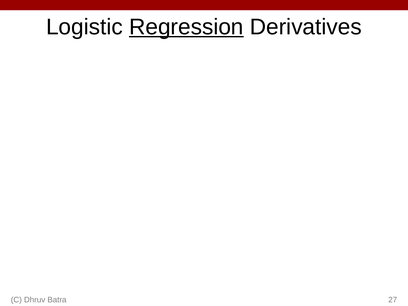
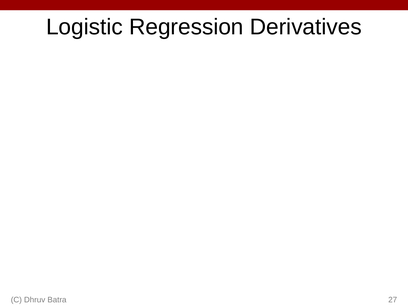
Regression underline: present -> none (186, 27)
